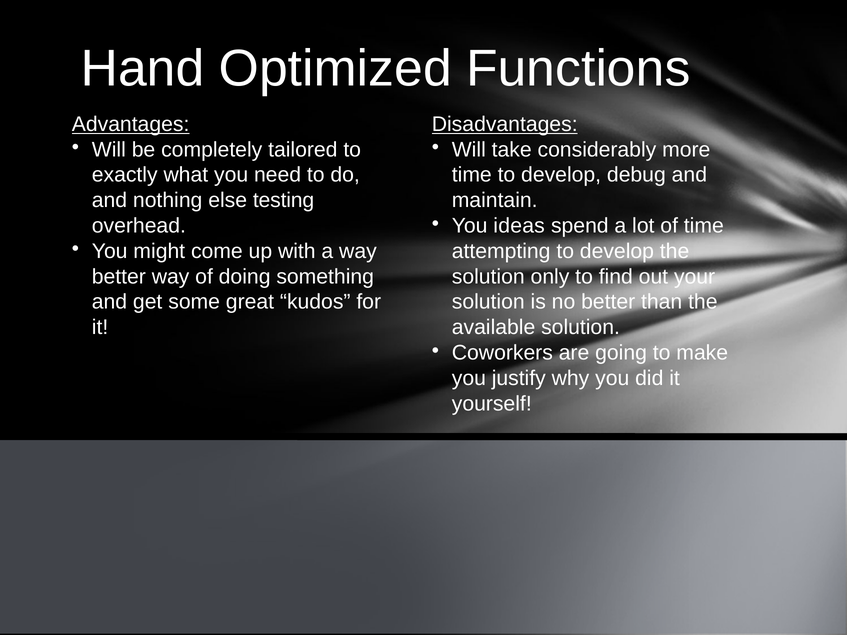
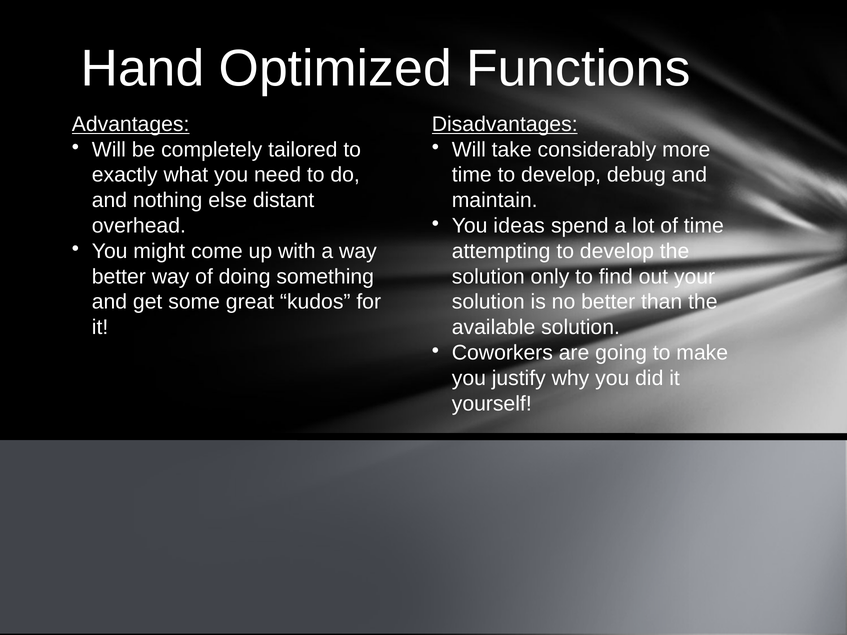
testing: testing -> distant (284, 200)
